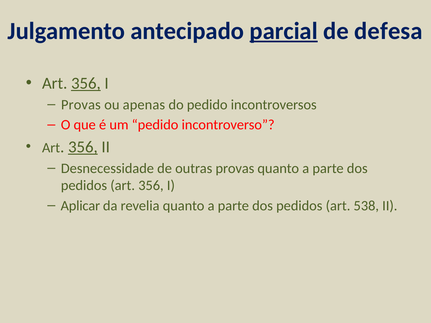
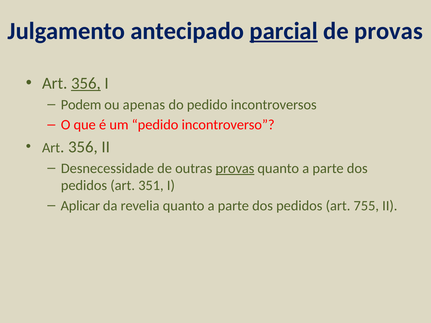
de defesa: defesa -> provas (389, 31)
Provas: Provas -> Podem (81, 105)
356 underline: present -> none (83, 147)
provas underline: none -> present (235, 168)
pedidos art 356: 356 -> 351 (151, 186)
538: 538 -> 755 (366, 206)
